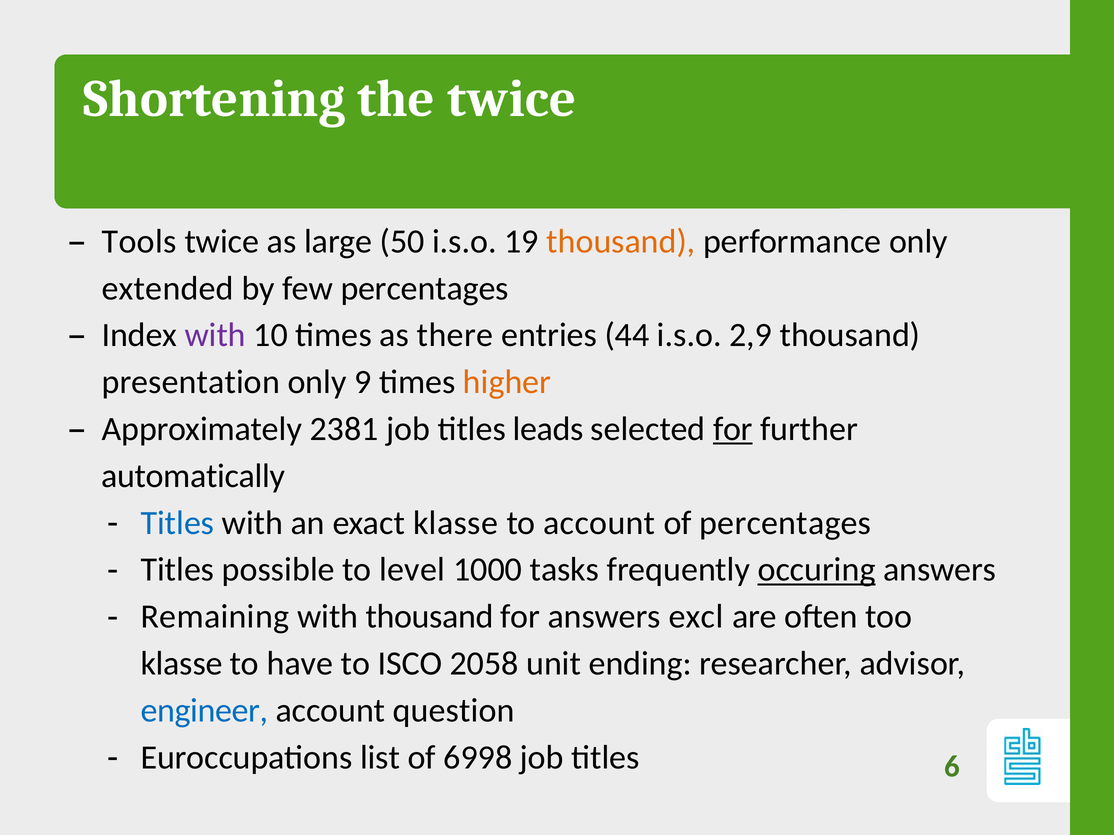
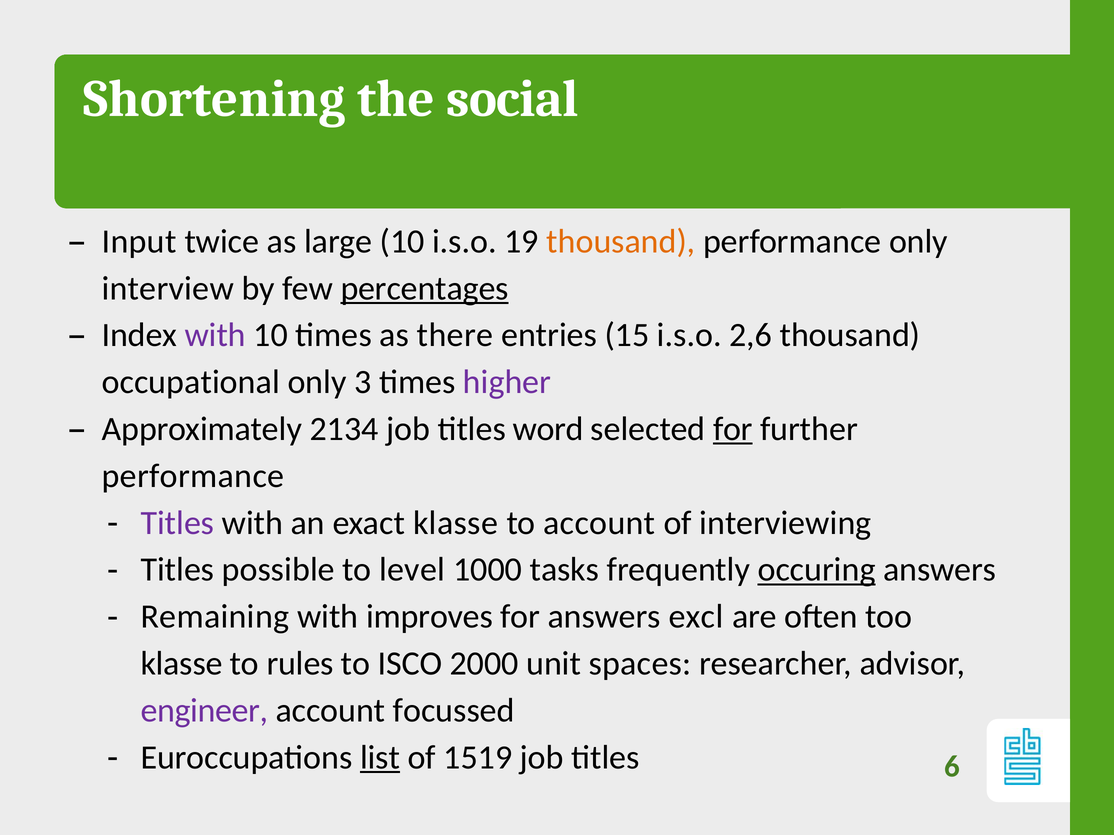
the twice: twice -> social (512, 99)
Tools: Tools -> Input (139, 242)
large 50: 50 -> 10 (402, 242)
extended: extended -> interview (168, 289)
percentages underline: none -> present (425, 289)
44: 44 -> 15 (627, 335)
2,9: 2,9 -> 2,6 (751, 335)
presentation: presentation -> occupational (191, 382)
9: 9 -> 3 (363, 382)
higher colour: orange -> purple (507, 382)
2381: 2381 -> 2134 (344, 429)
leads: leads -> word (548, 429)
automatically: automatically -> performance (193, 476)
Titles colour: blue -> purple (177, 523)
of percentages: percentages -> interviewing (785, 523)
with thousand: thousand -> improves (430, 617)
have: have -> rules (300, 664)
2058: 2058 -> 2000 (484, 664)
ending: ending -> spaces (640, 664)
engineer colour: blue -> purple (205, 711)
question: question -> focussed (454, 711)
list underline: none -> present (380, 758)
6998: 6998 -> 1519 (478, 758)
